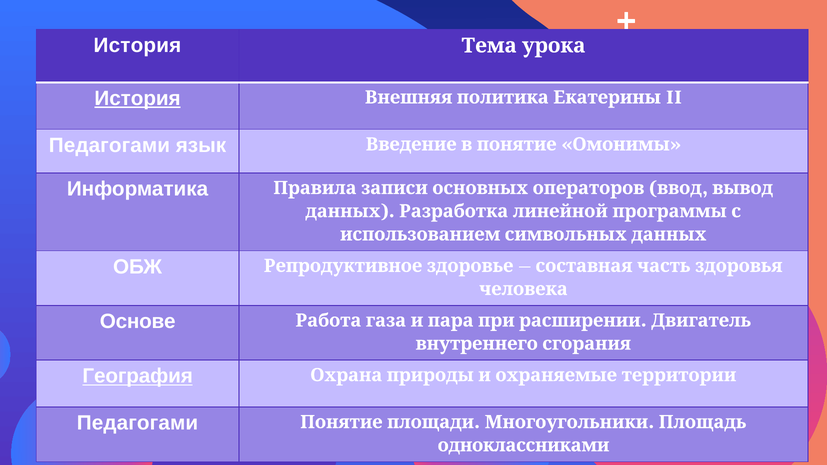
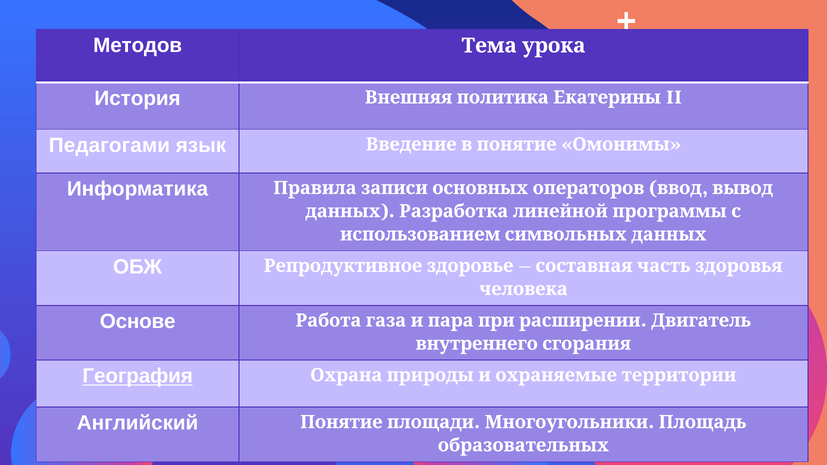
История: История -> Методов (138, 45)
История underline: present -> none (138, 98)
Педагогами: Педагогами -> Английский (138, 423)
одноклассниками: одноклассниками -> образовательных (523, 445)
